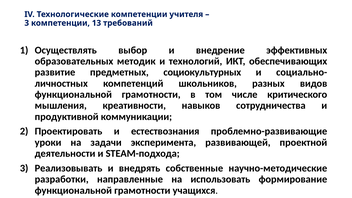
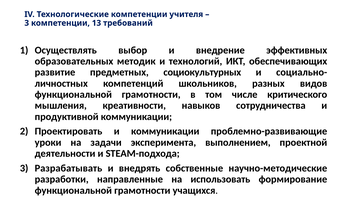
и естествознания: естествознания -> коммуникации (165, 131)
развивающей: развивающей -> выполнением (238, 142)
Реализовывать: Реализовывать -> Разрабатывать (68, 168)
